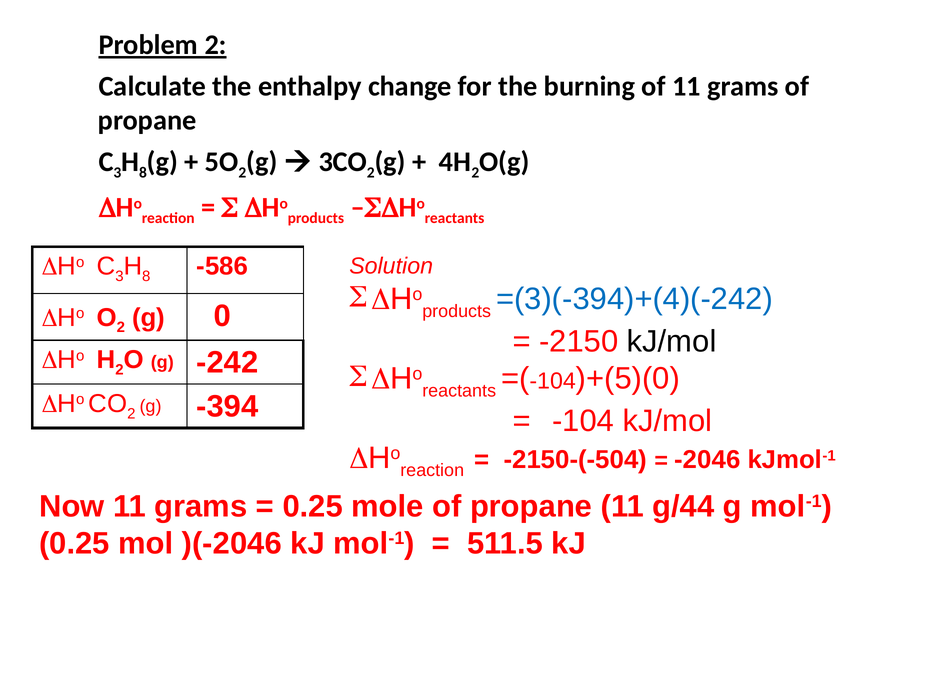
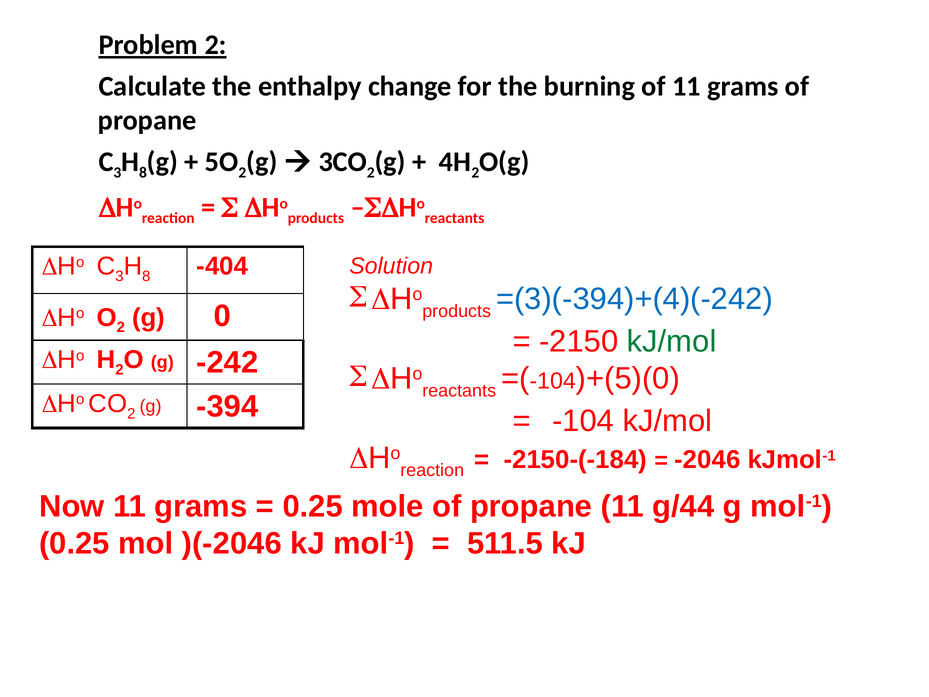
-586: -586 -> -404 (222, 266)
kJ/mol colour: black -> green (672, 341)
-2150-(-504: -2150-(-504 -> -2150-(-184 (575, 460)
